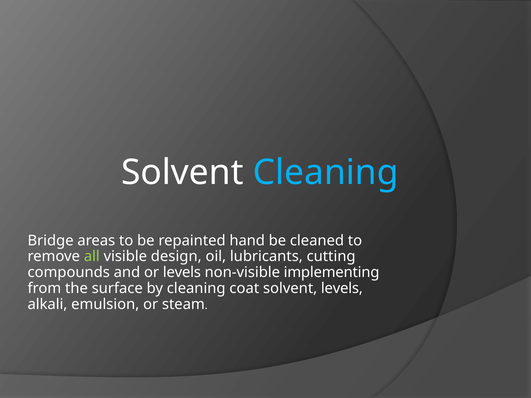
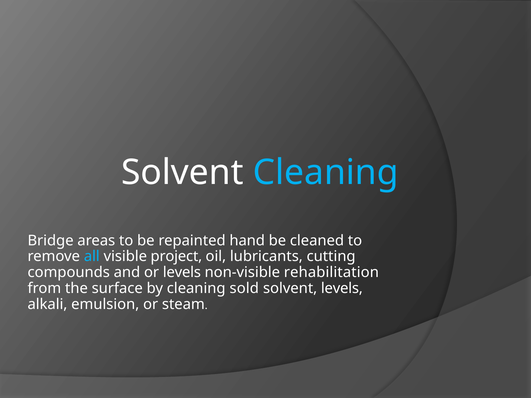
all colour: light green -> light blue (92, 257)
design: design -> project (176, 257)
implementing: implementing -> rehabilitation (331, 273)
coat: coat -> sold (244, 288)
